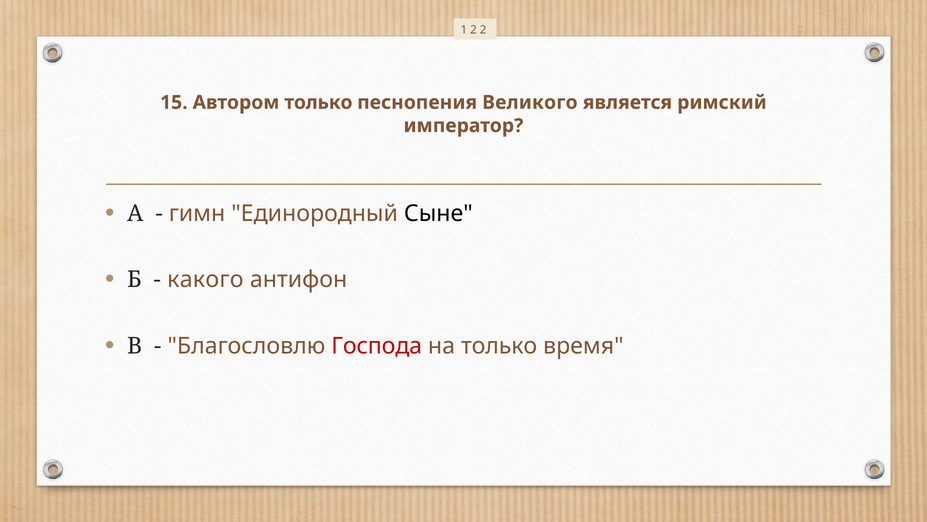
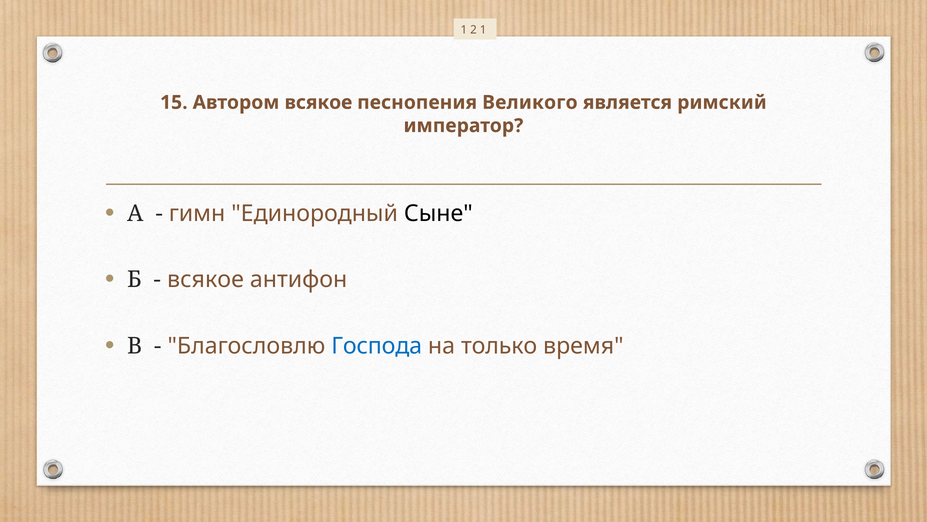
2 2: 2 -> 1 (483, 30)
Автором только: только -> всякое (318, 102)
какого: какого -> всякое (205, 279)
Господа colour: red -> blue (377, 346)
